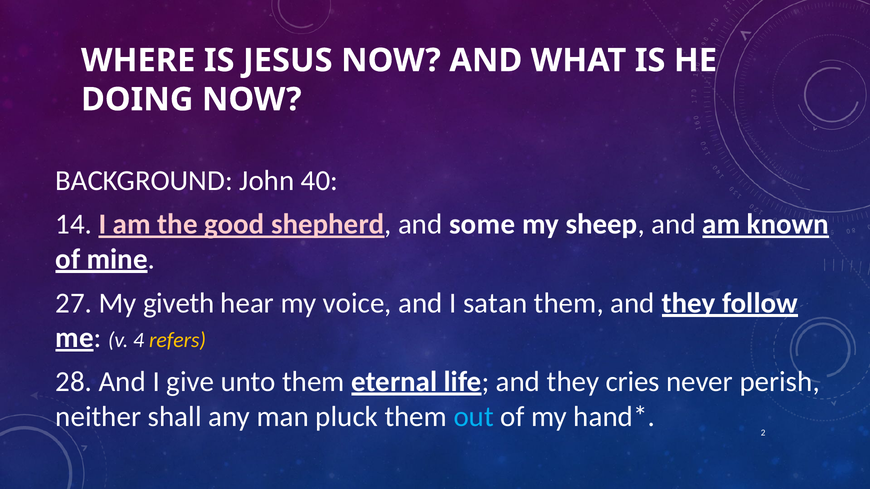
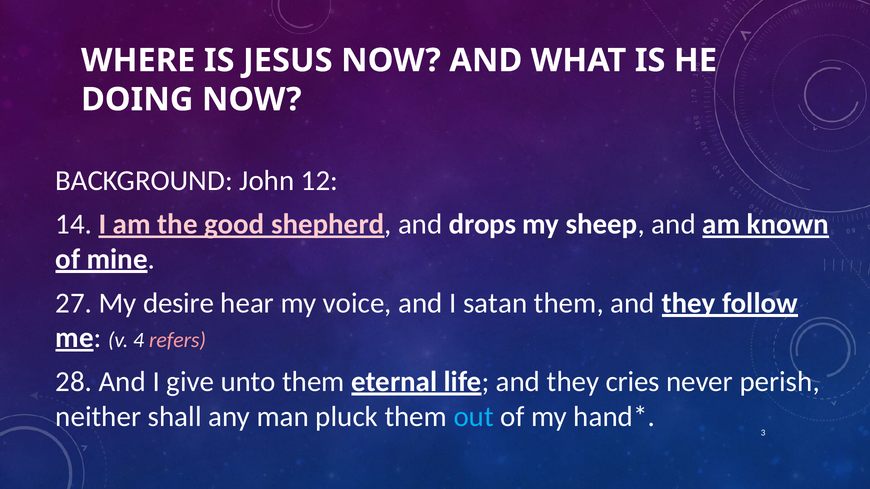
40: 40 -> 12 (319, 181)
some: some -> drops (482, 224)
giveth: giveth -> desire (179, 303)
refers colour: yellow -> pink (178, 340)
2: 2 -> 3 (763, 433)
